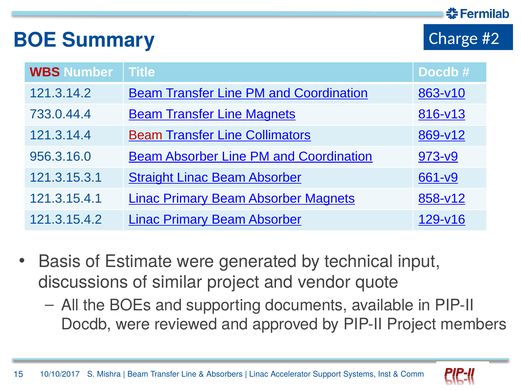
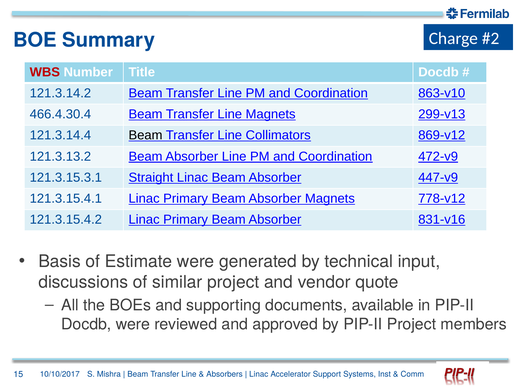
733.0.44.4: 733.0.44.4 -> 466.4.30.4 (60, 114)
816-v13: 816-v13 -> 299-v13 (442, 114)
Beam colour: red -> black (146, 136)
956.3.16.0: 956.3.16.0 -> 121.3.13.2 (60, 157)
973-v9: 973-v9 -> 472-v9 (438, 157)
661-v9: 661-v9 -> 447-v9 (438, 178)
858-v12: 858-v12 -> 778-v12 (442, 199)
129-v16: 129-v16 -> 831-v16 (442, 220)
